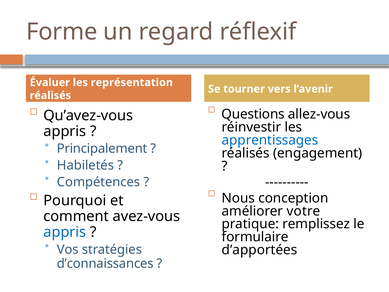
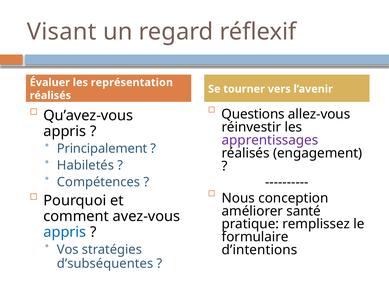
Forme: Forme -> Visant (62, 32)
apprentissages colour: blue -> purple (270, 140)
votre: votre -> santé (304, 211)
d’apportées: d’apportées -> d’intentions (260, 250)
d’connaissances: d’connaissances -> d’subséquentes (105, 263)
